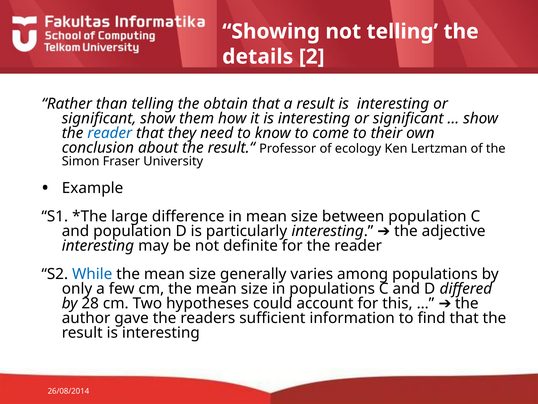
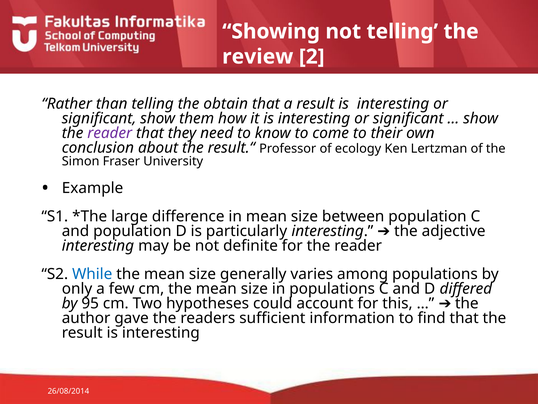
details: details -> review (258, 57)
reader colour: blue -> purple (110, 133)
28: 28 -> 95 (90, 303)
